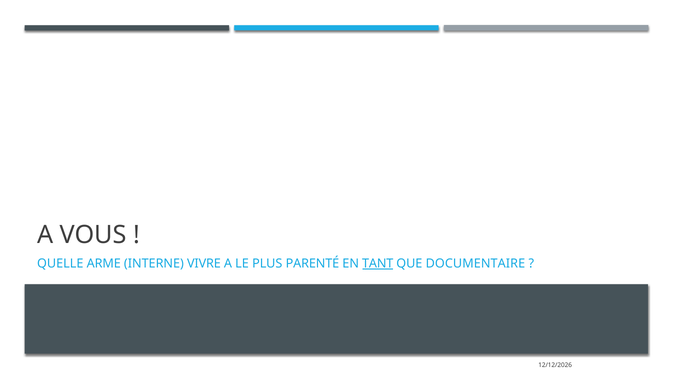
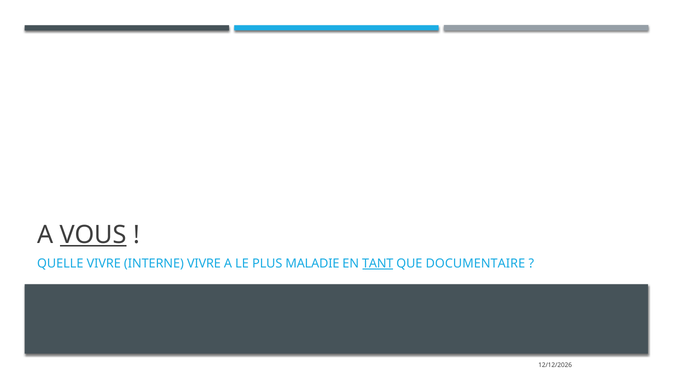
VOUS underline: none -> present (93, 235)
QUELLE ARME: ARME -> VIVRE (104, 263)
PARENTÉ: PARENTÉ -> MALADIE (312, 263)
